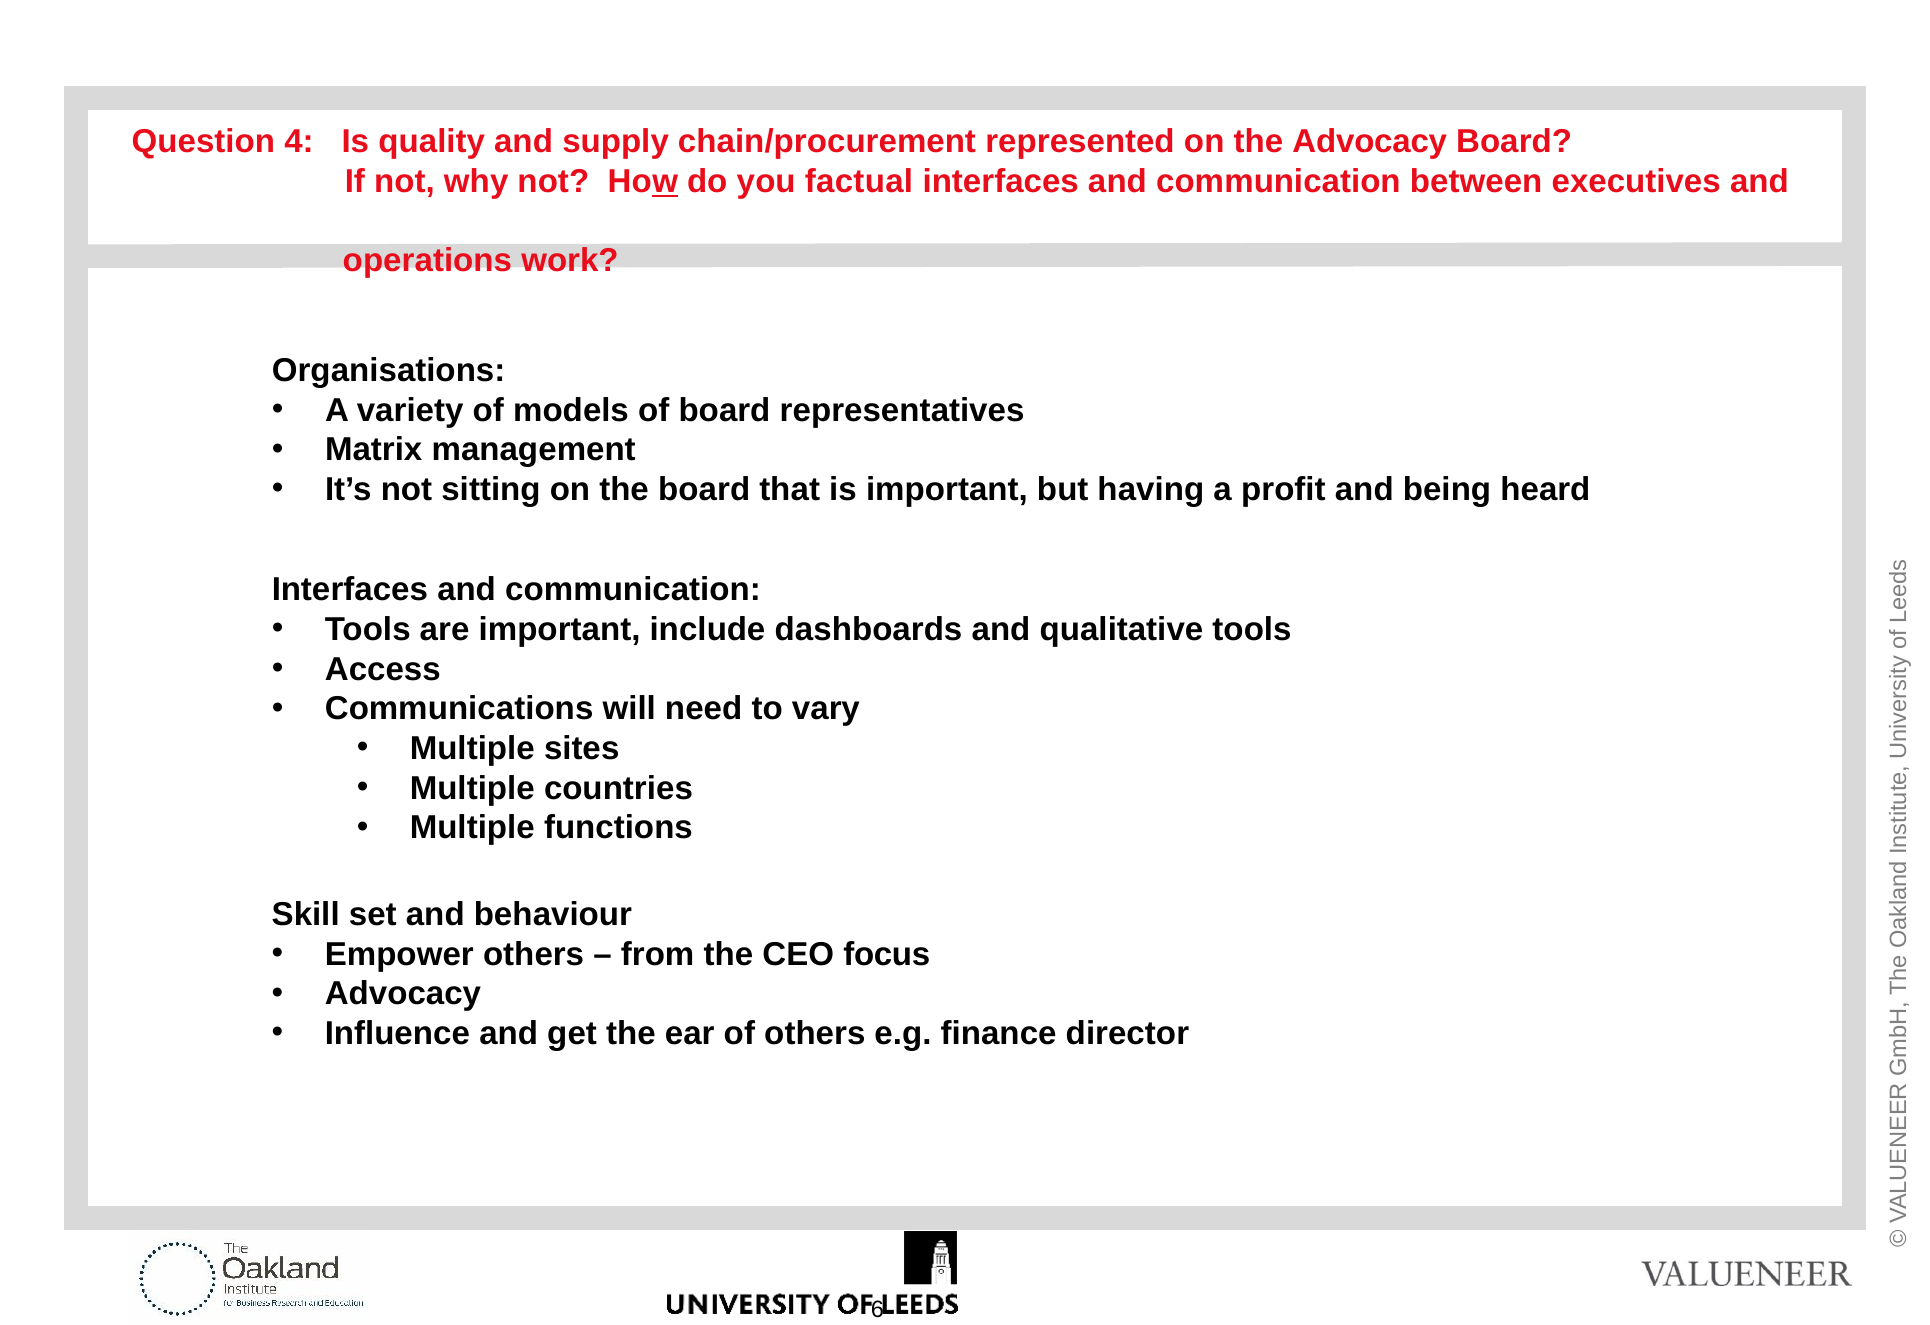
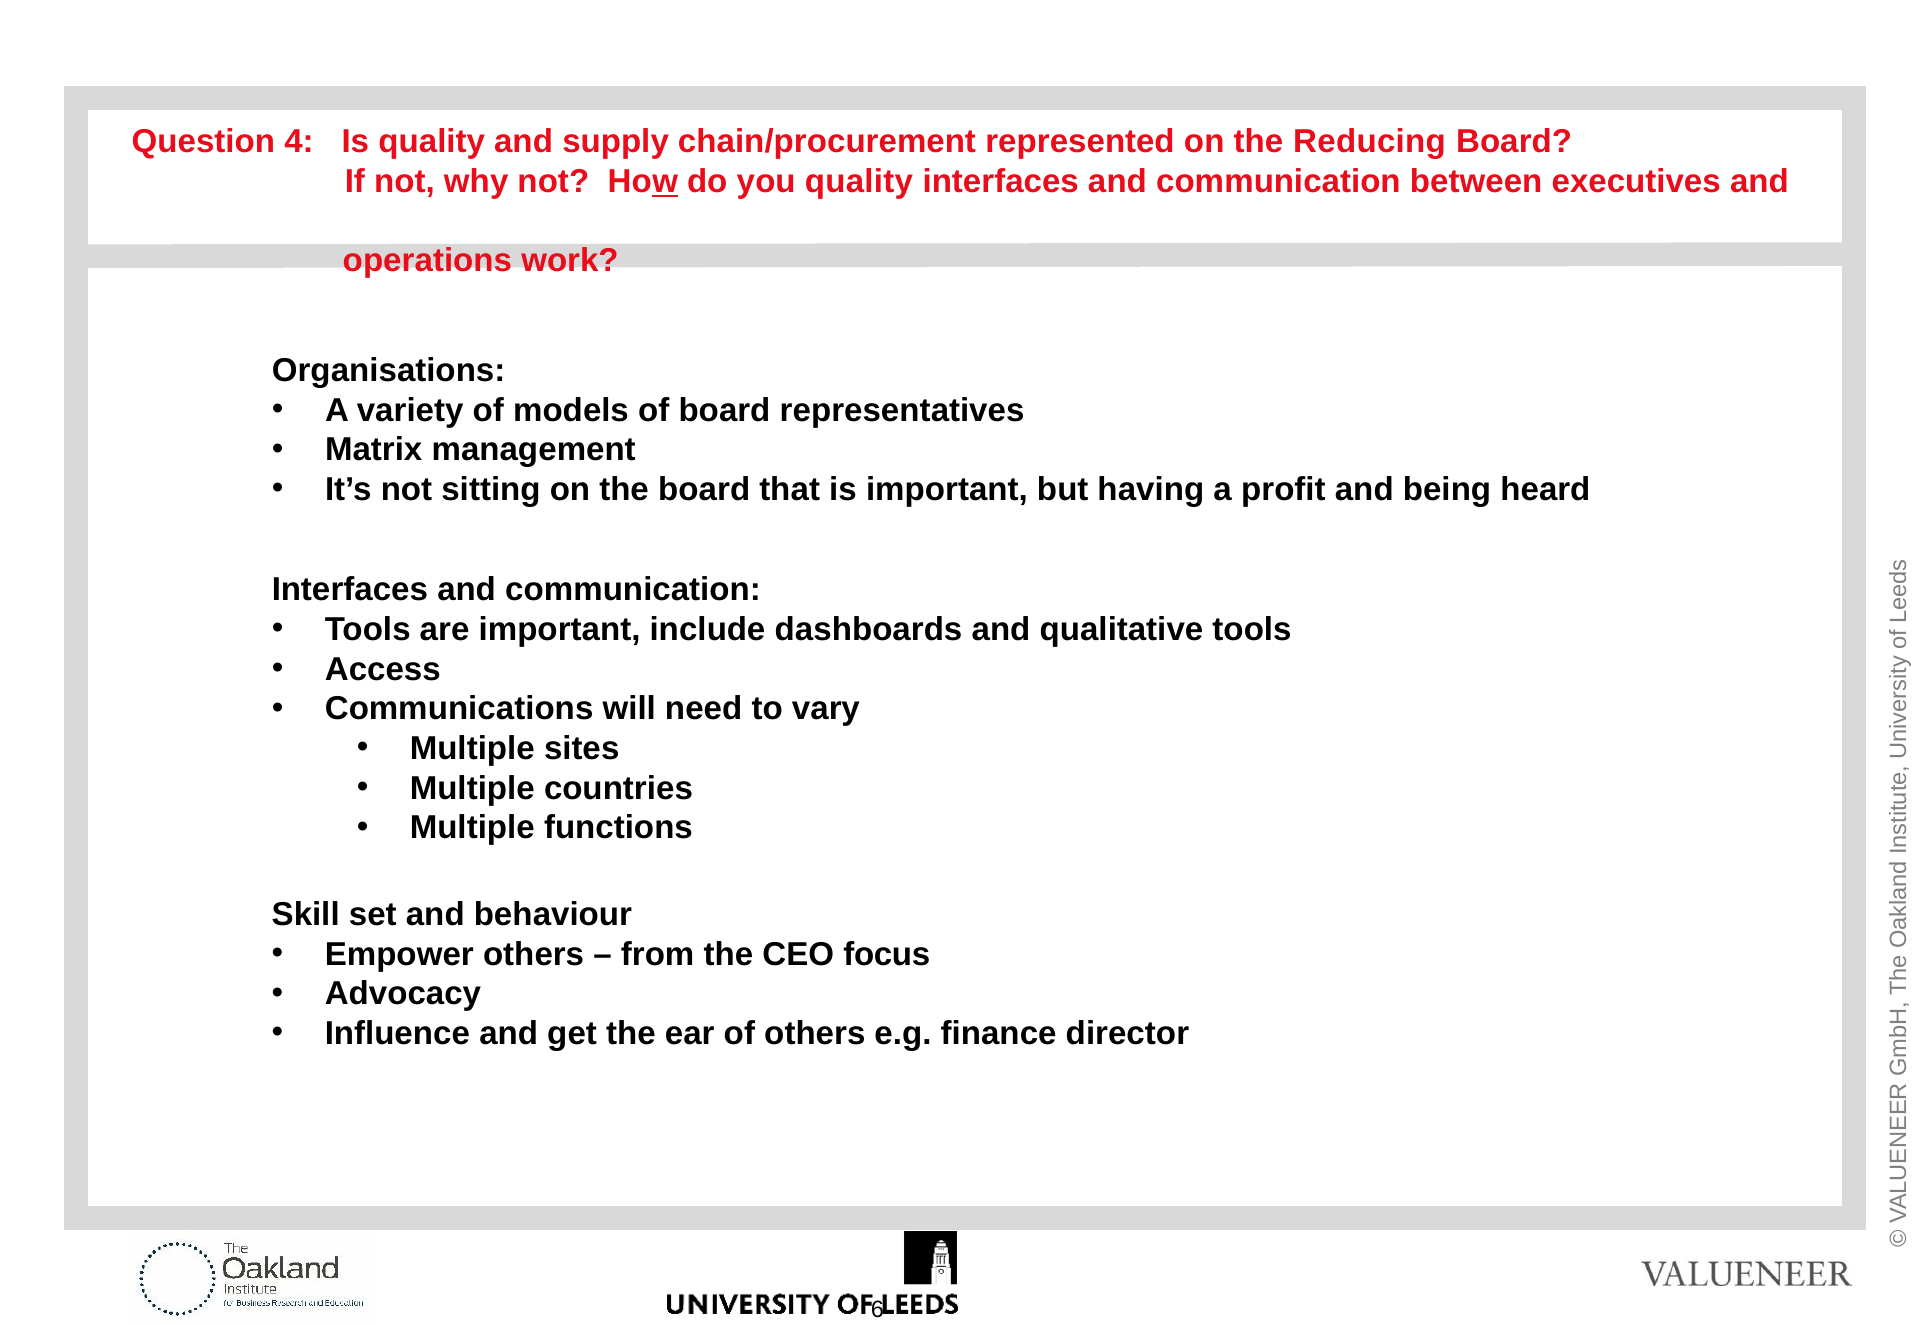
the Advocacy: Advocacy -> Reducing (1370, 142)
you factual: factual -> quality (859, 181)
